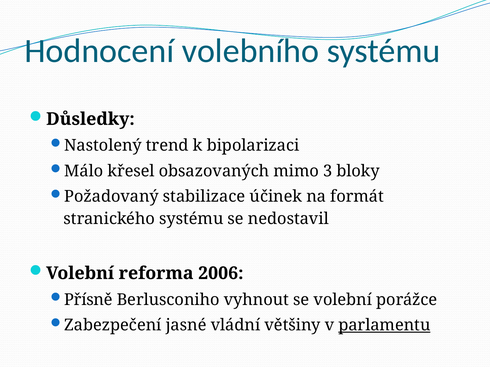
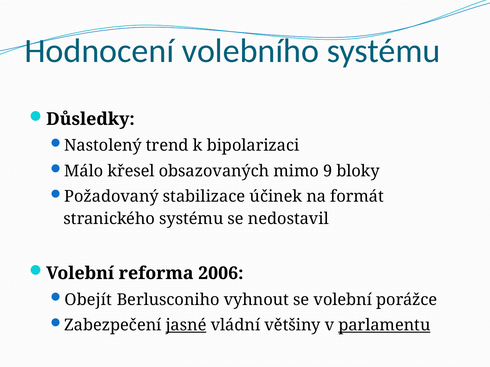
3: 3 -> 9 (328, 171)
Přísně: Přísně -> Obejít (88, 300)
jasné underline: none -> present (186, 326)
